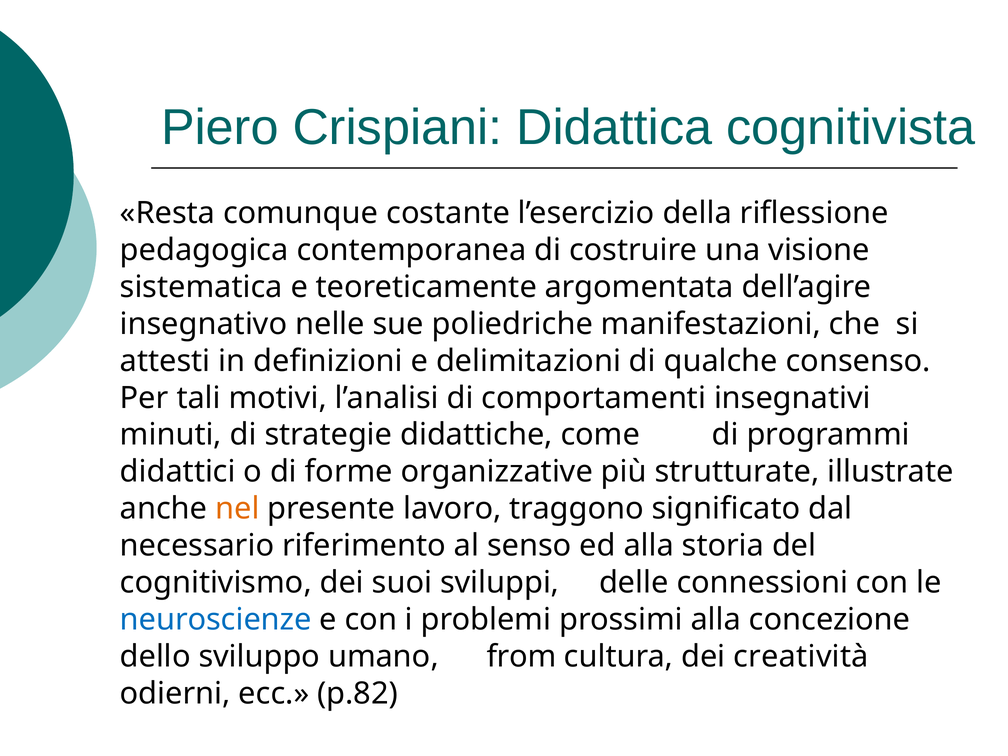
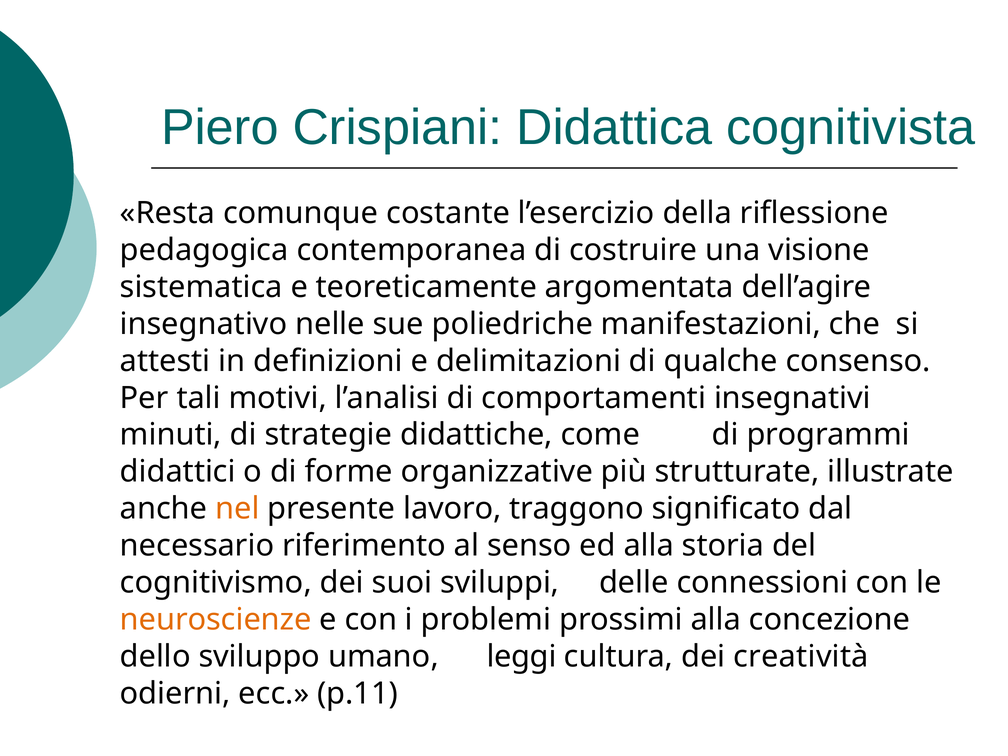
neuroscienze colour: blue -> orange (216, 620)
from: from -> leggi (522, 656)
p.82: p.82 -> p.11 (357, 693)
